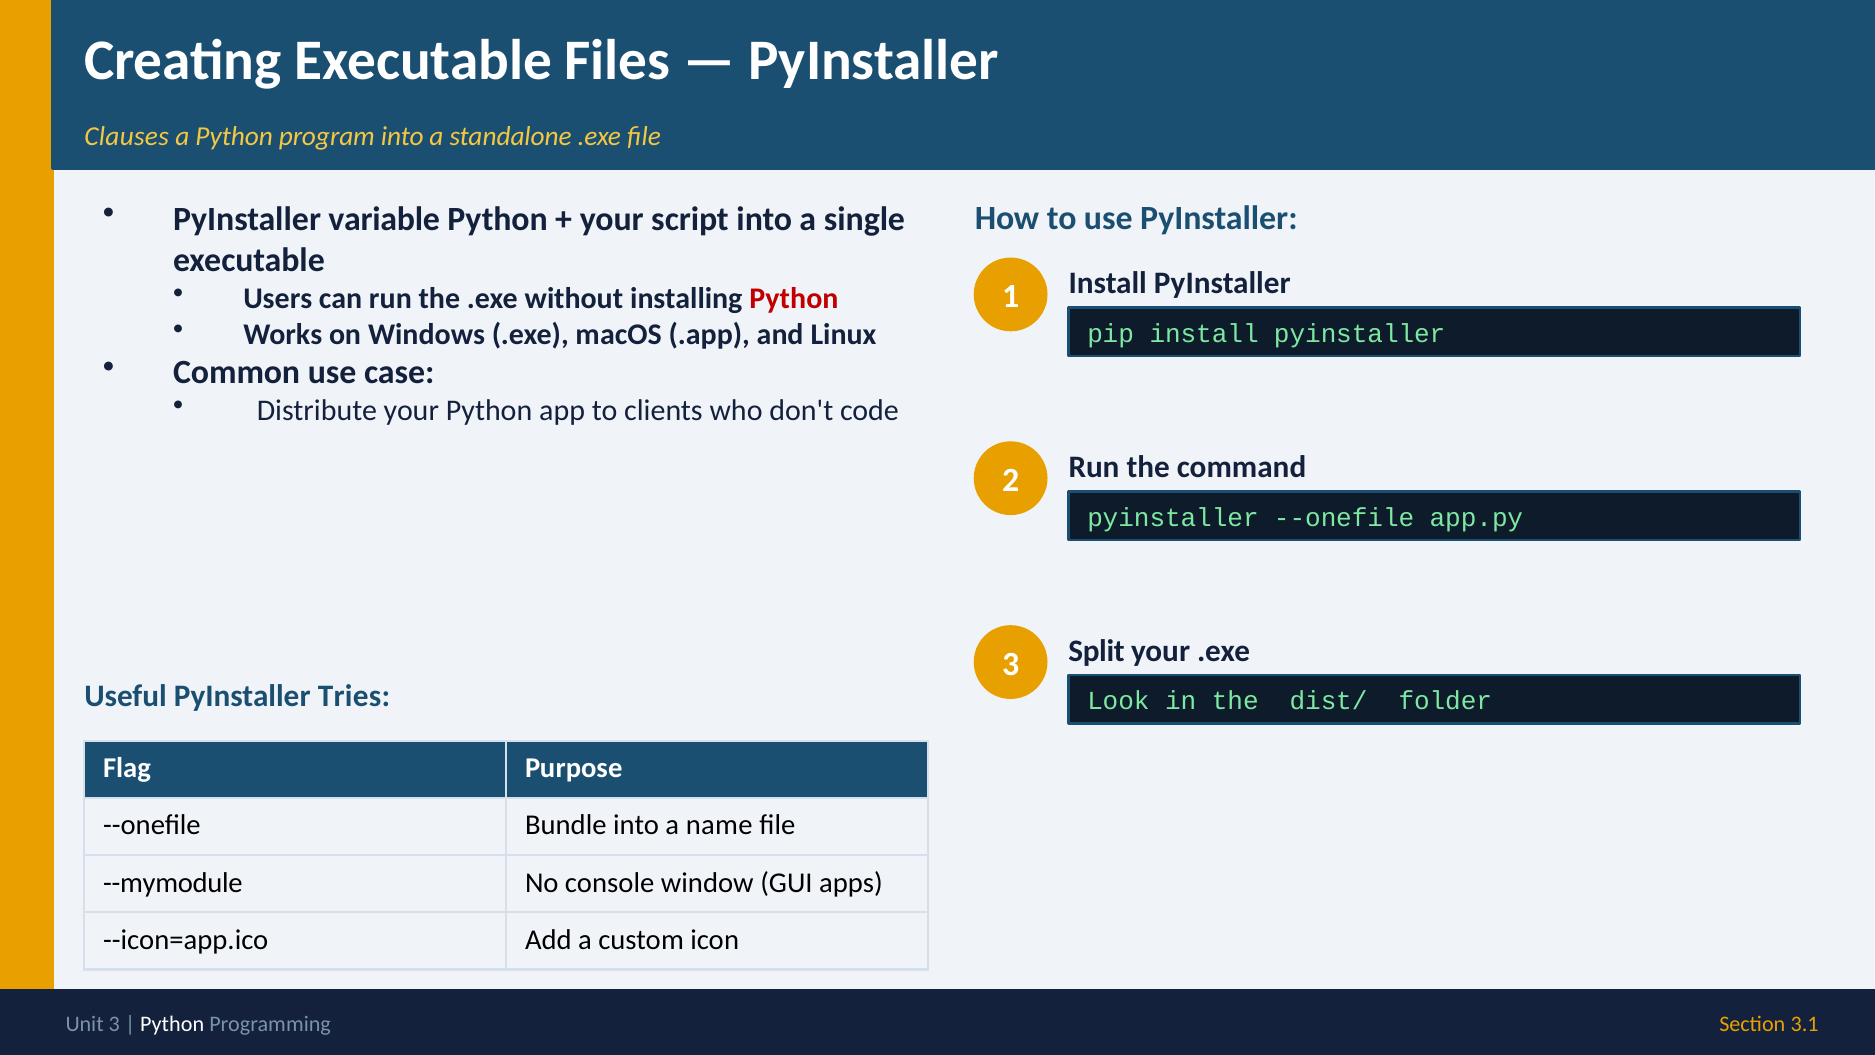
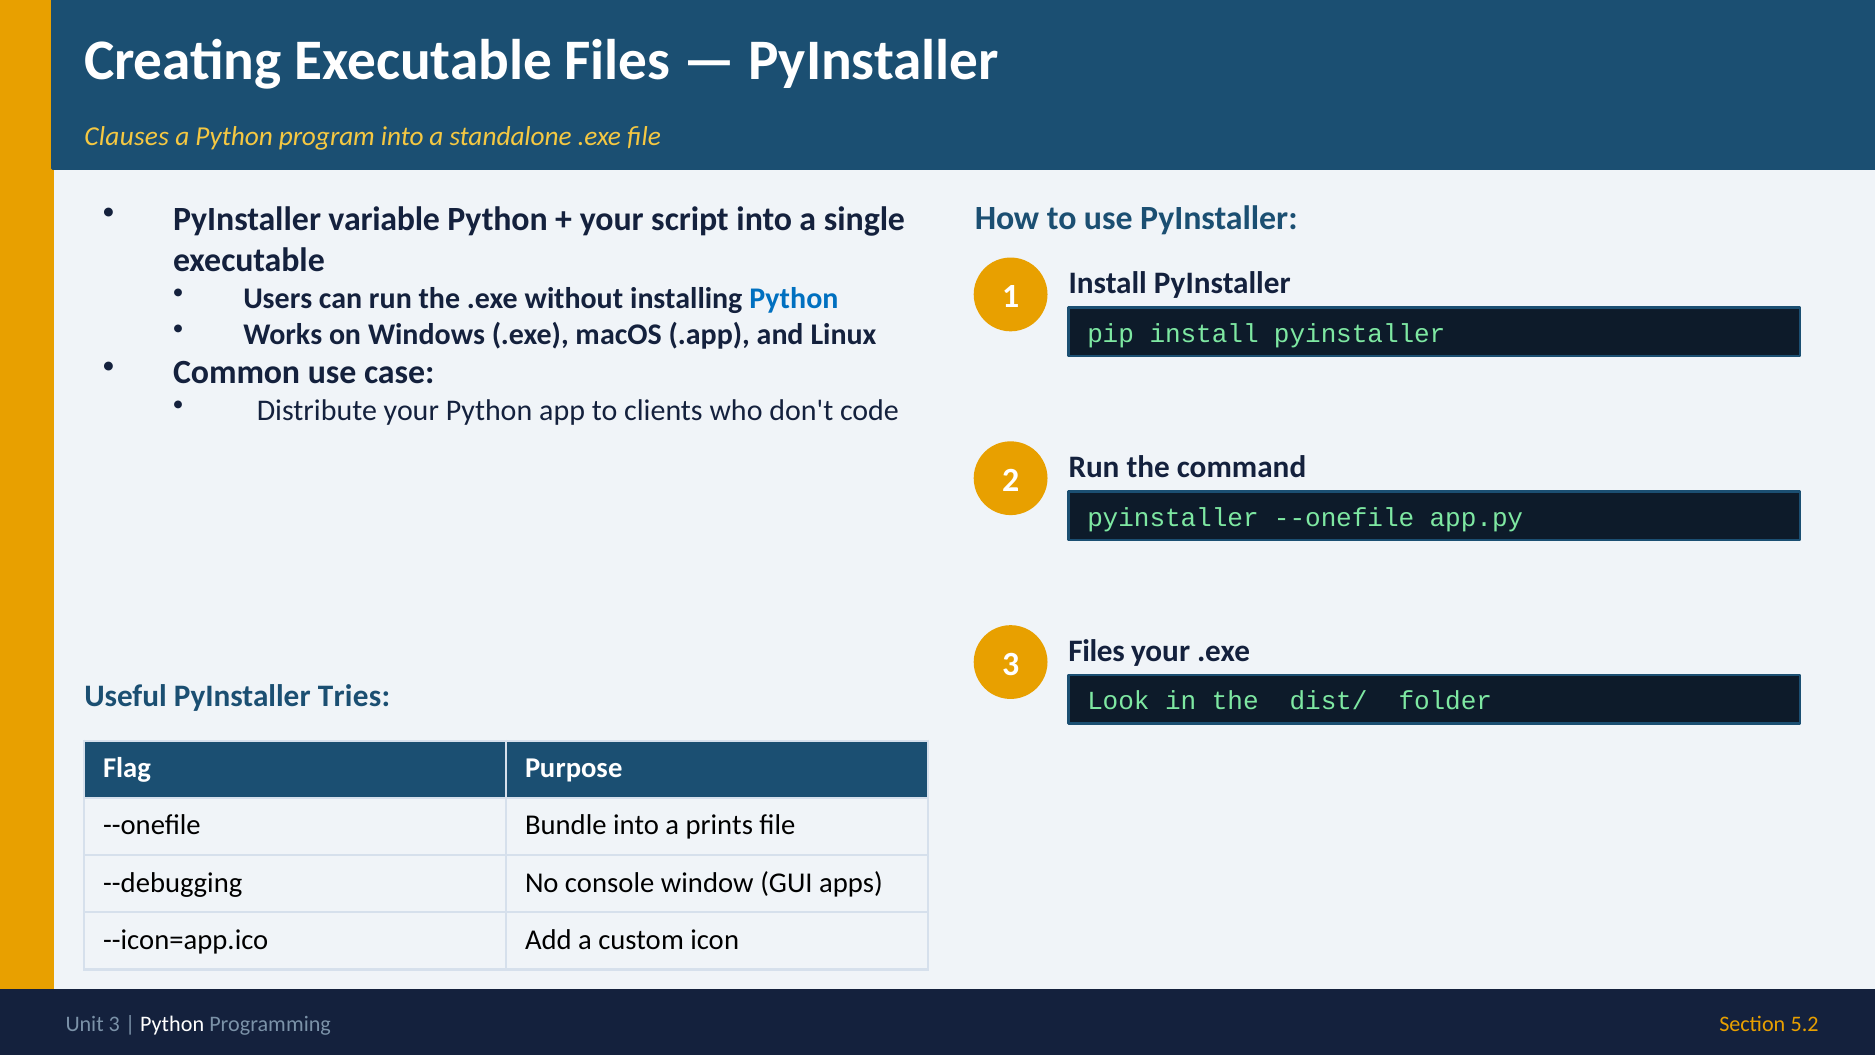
Python colour: red -> blue (794, 298)
3 Split: Split -> Files (1097, 651)
name: name -> prints (719, 825)
--mymodule: --mymodule -> --debugging (173, 882)
3.1: 3.1 -> 5.2 (1805, 1024)
